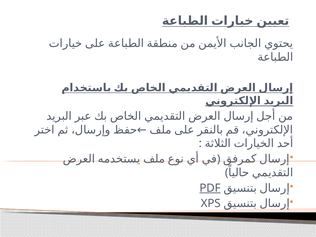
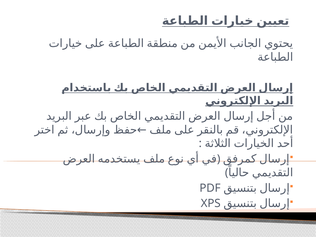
PDF underline: present -> none (210, 188)
